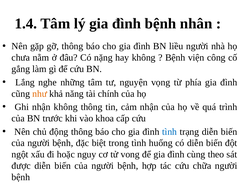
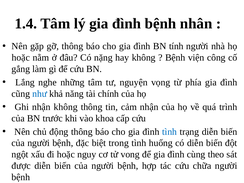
liều: liều -> tính (176, 46)
chưa: chưa -> hoặc (21, 58)
như colour: orange -> blue (40, 94)
